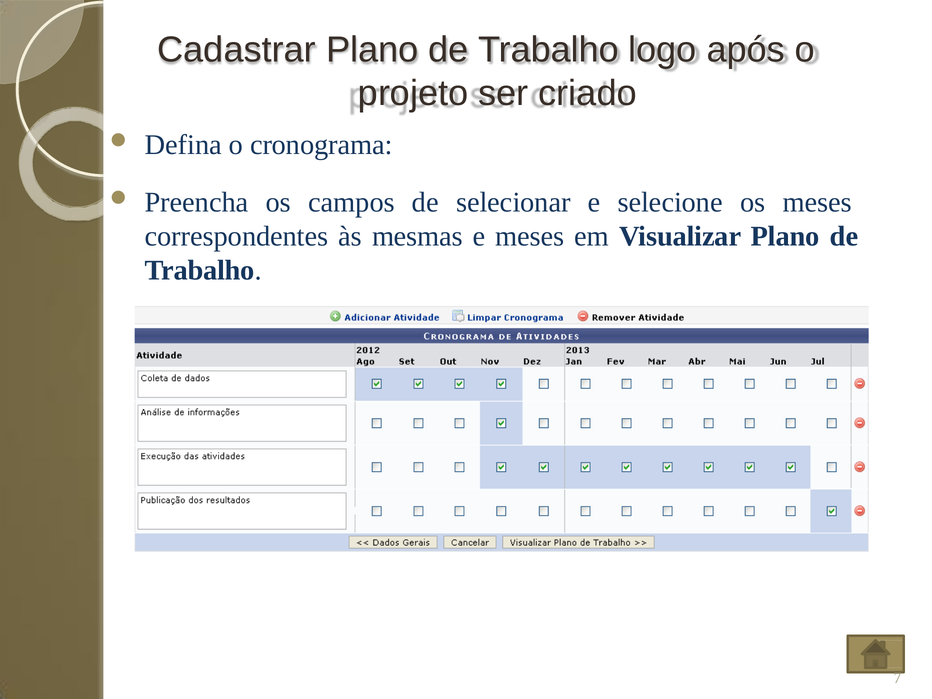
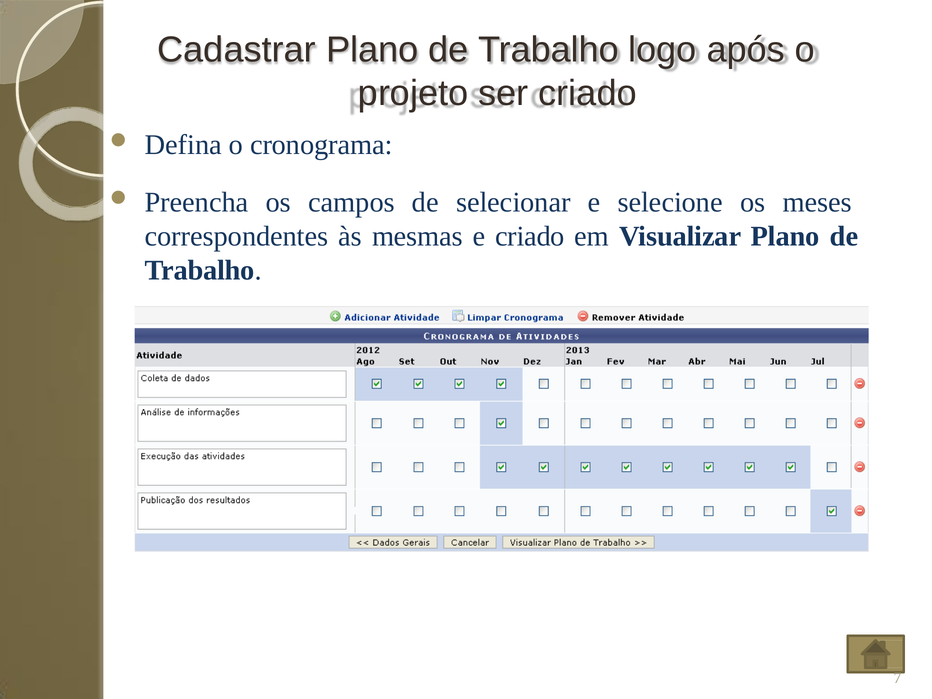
e meses: meses -> criado (530, 236)
